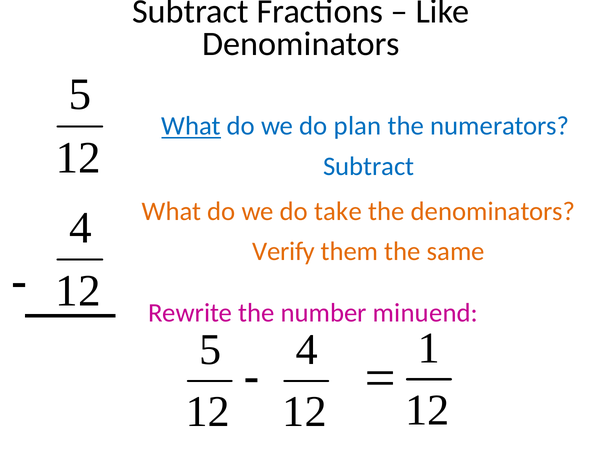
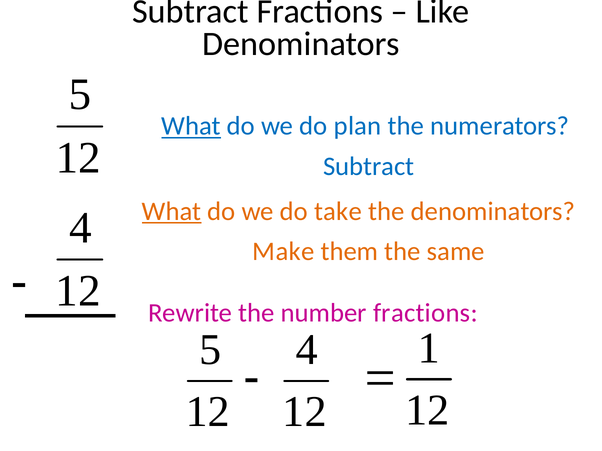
What underline: none -> present (172, 212)
Verify: Verify -> Make (283, 252)
number minuend: minuend -> fractions (425, 314)
